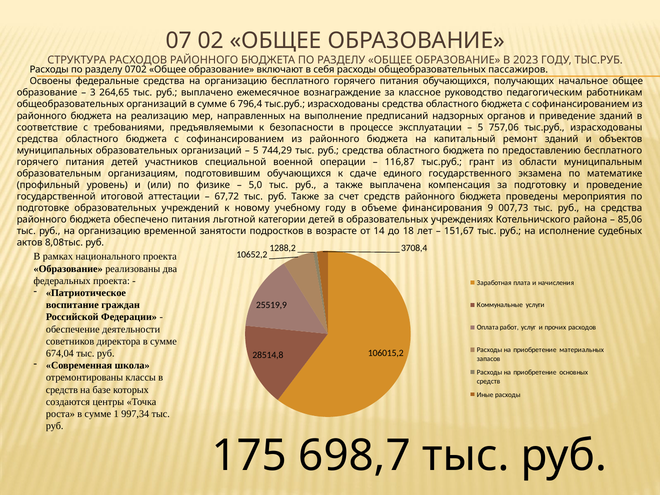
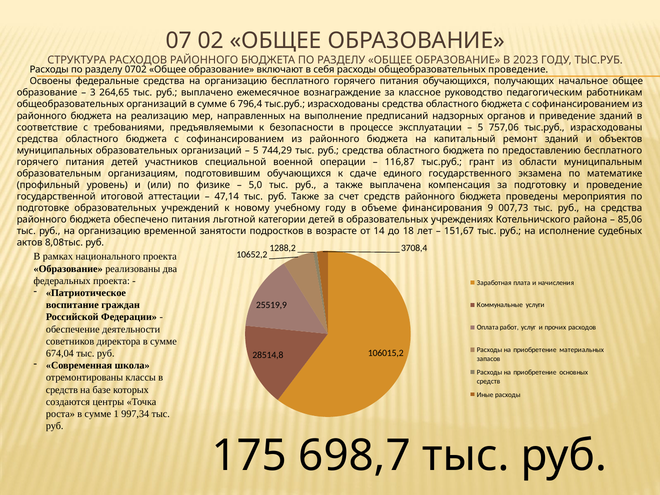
общеобразовательных пассажиров: пассажиров -> проведение (518, 70)
67,72: 67,72 -> 47,14 (227, 197)
